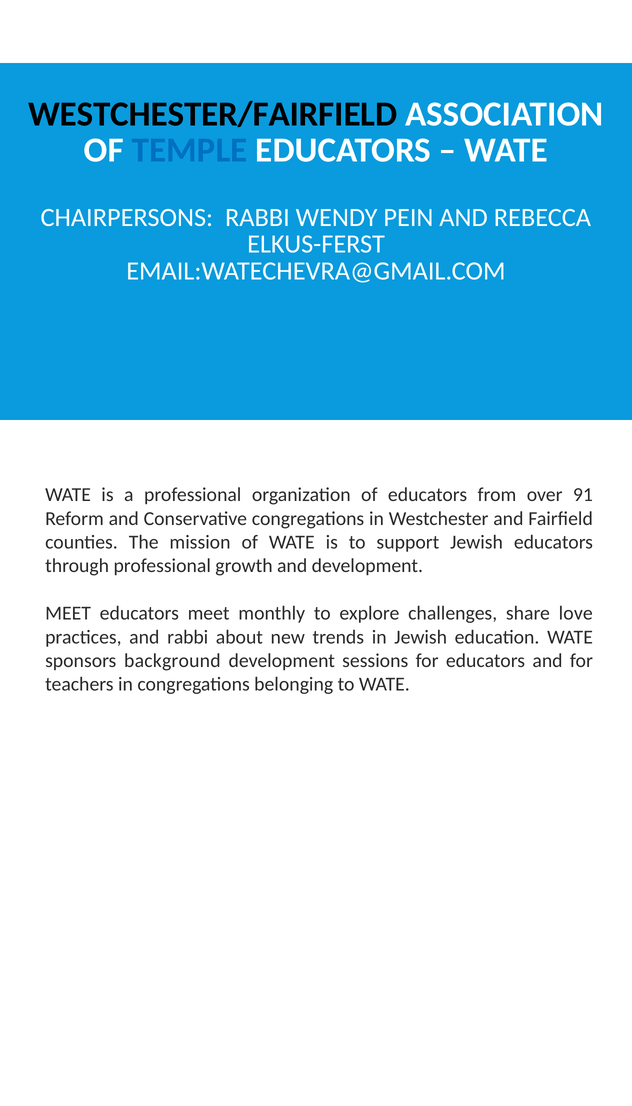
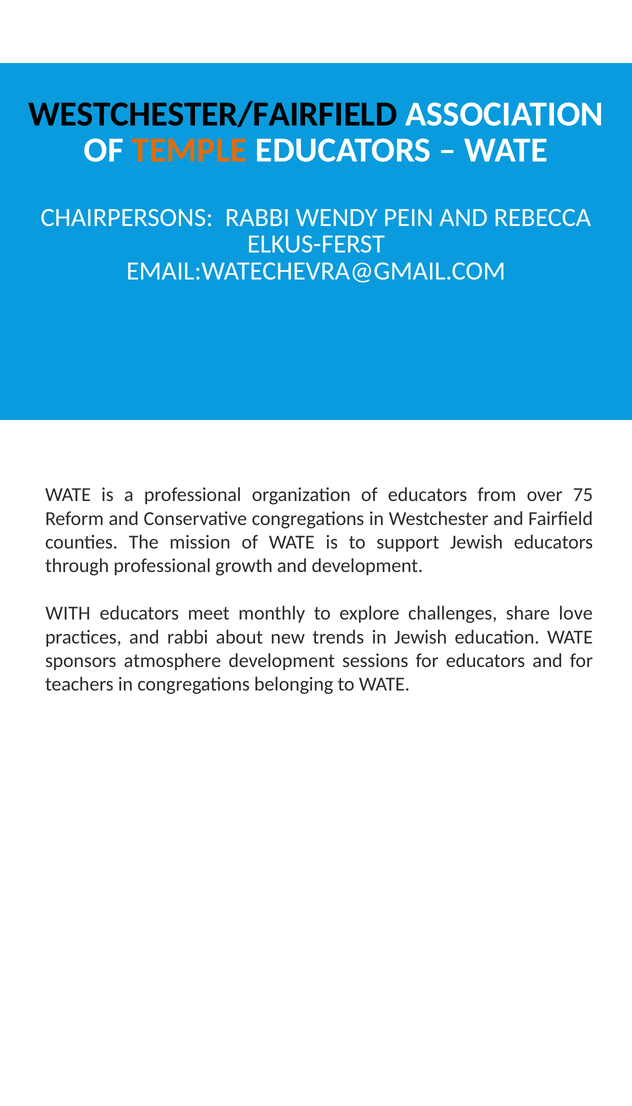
TEMPLE colour: blue -> orange (190, 150)
91: 91 -> 75 (583, 495)
MEET: MEET -> WITH (68, 613)
background: background -> atmosphere (172, 661)
